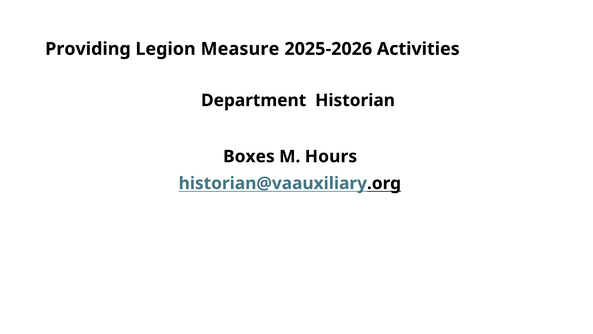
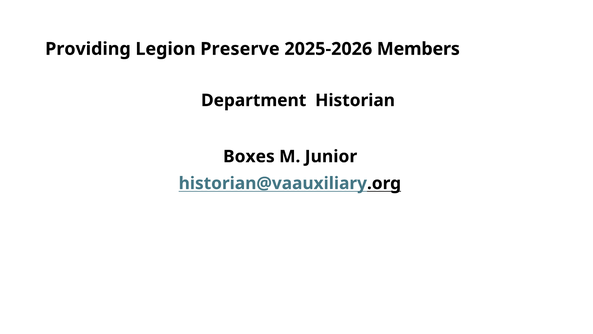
Measure: Measure -> Preserve (240, 49)
Activities: Activities -> Members (418, 49)
Hours: Hours -> Junior (331, 156)
